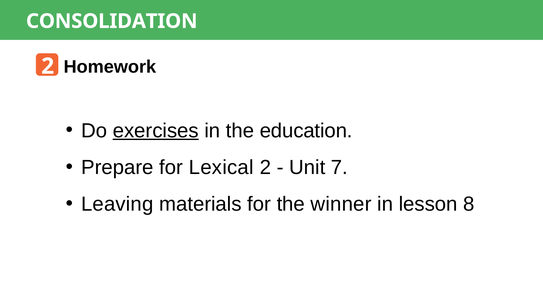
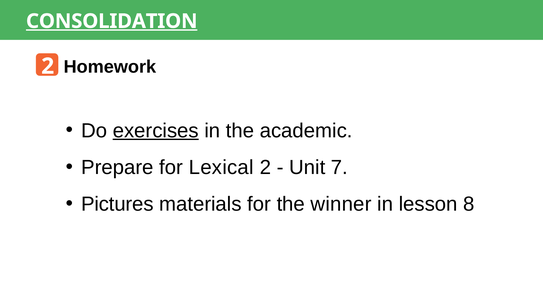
CONSOLIDATION underline: none -> present (112, 21)
education: education -> academic (306, 130)
Leaving: Leaving -> Pictures (117, 204)
